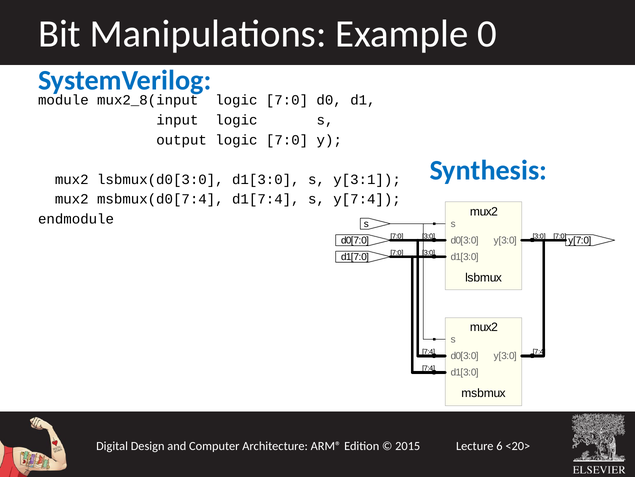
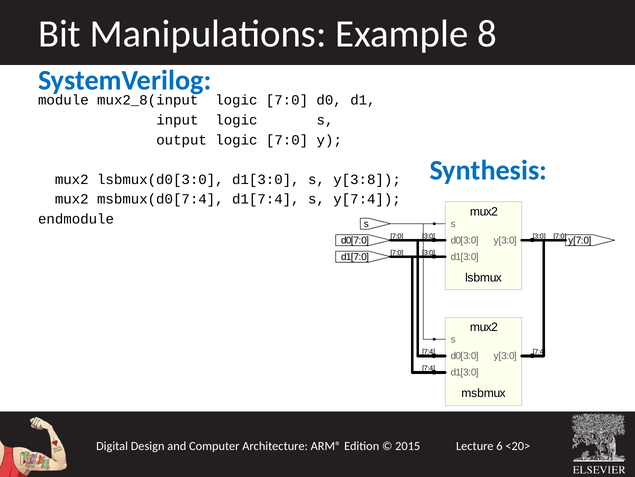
0: 0 -> 8 (487, 34)
y[3:1: y[3:1 -> y[3:8 (367, 179)
